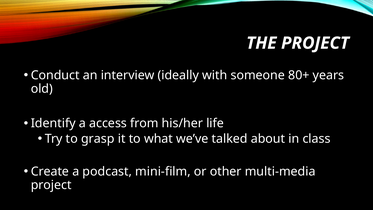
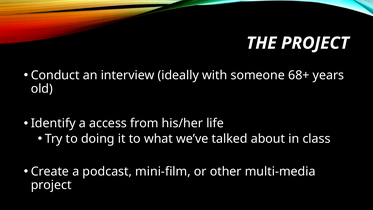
80+: 80+ -> 68+ (299, 75)
grasp: grasp -> doing (98, 139)
